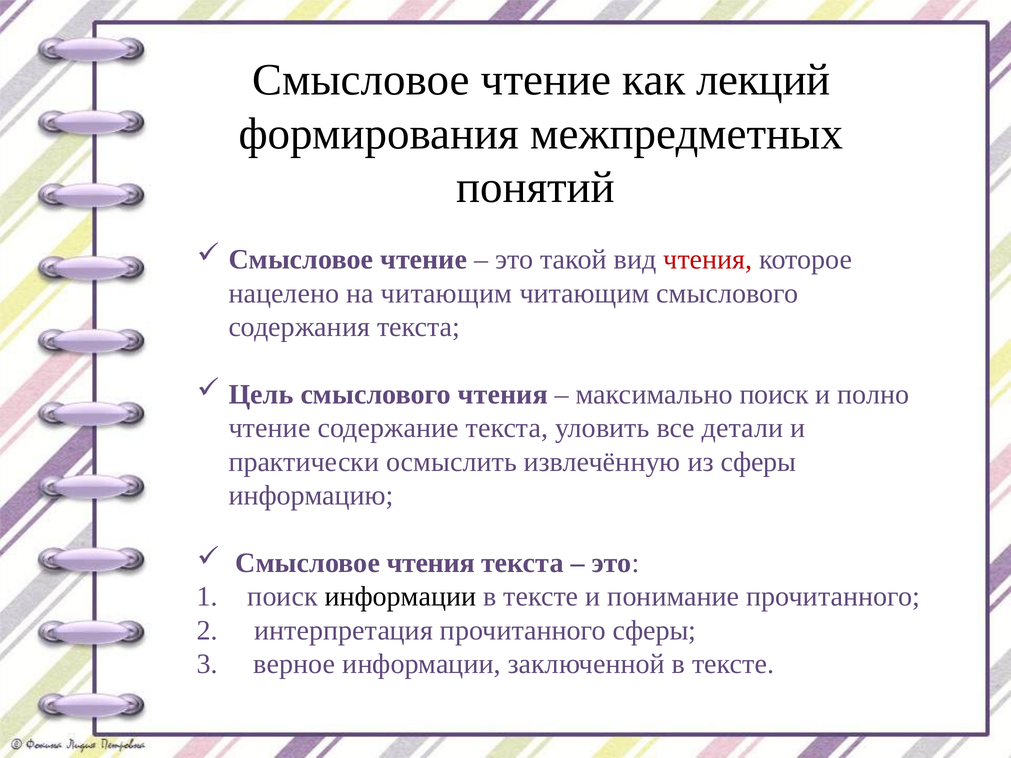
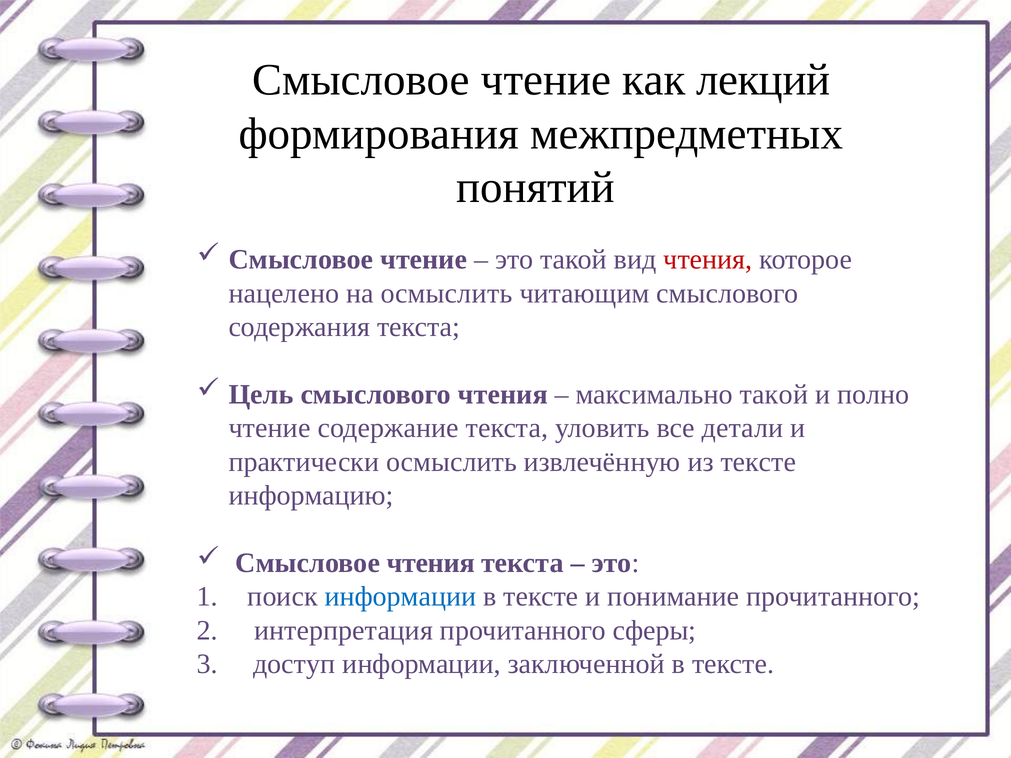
на читающим: читающим -> осмыслить (447, 293)
максимально поиск: поиск -> такой (774, 394)
из сферы: сферы -> тексте (758, 462)
информации colour: black -> blue (400, 597)
верное: верное -> доступ (294, 664)
